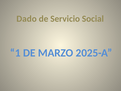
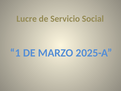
Dado: Dado -> Lucre (27, 19)
